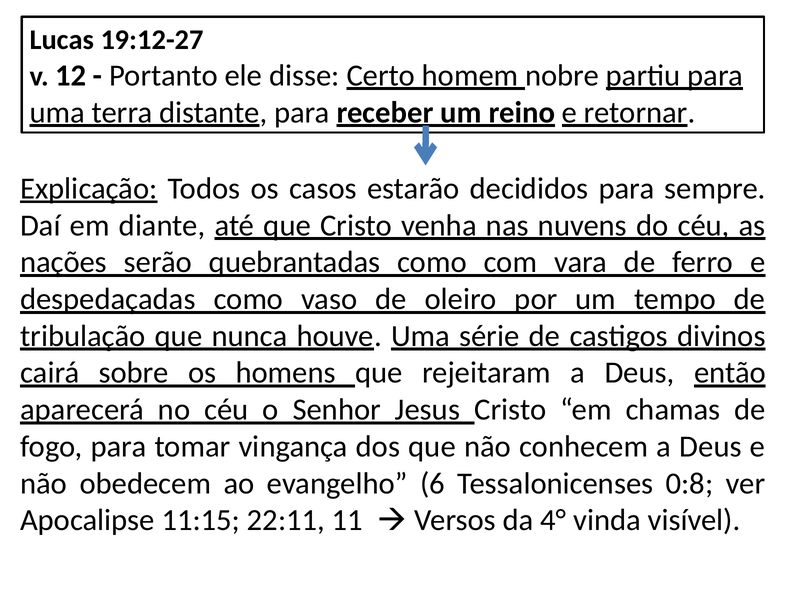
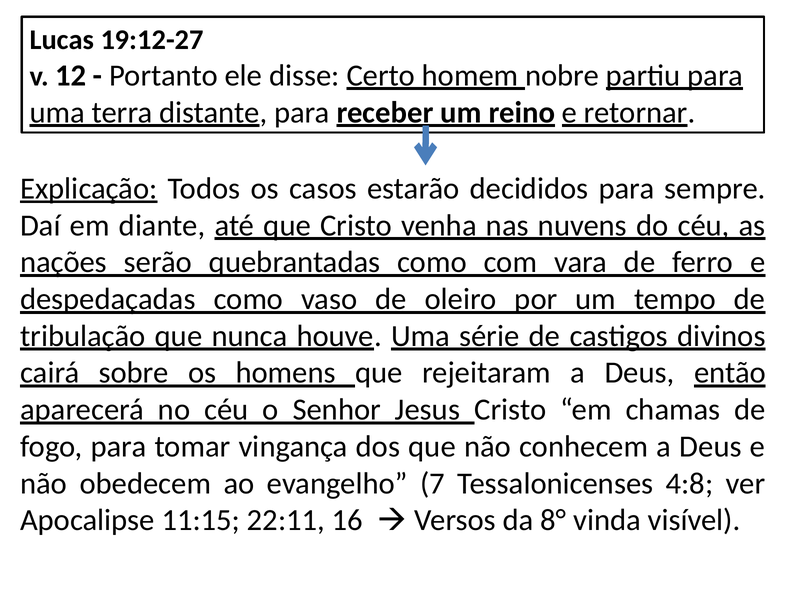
6: 6 -> 7 (433, 483)
0:8: 0:8 -> 4:8 (689, 483)
11: 11 -> 16 (347, 520)
4°: 4° -> 8° (553, 520)
